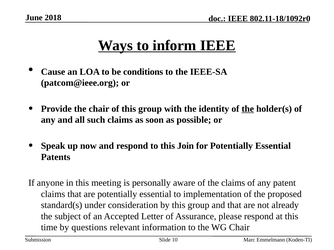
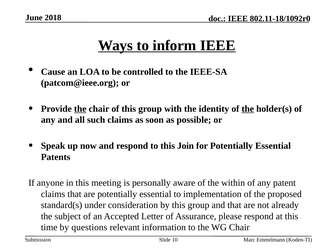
conditions: conditions -> controlled (143, 72)
the underline: none -> present (80, 109)
the claims: claims -> within (233, 183)
